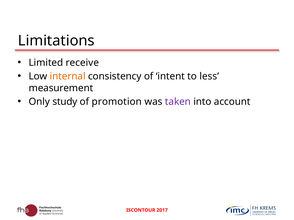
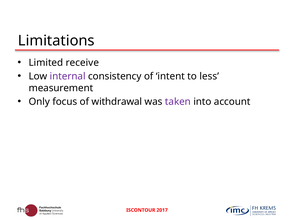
internal colour: orange -> purple (68, 76)
study: study -> focus (65, 102)
promotion: promotion -> withdrawal (117, 102)
